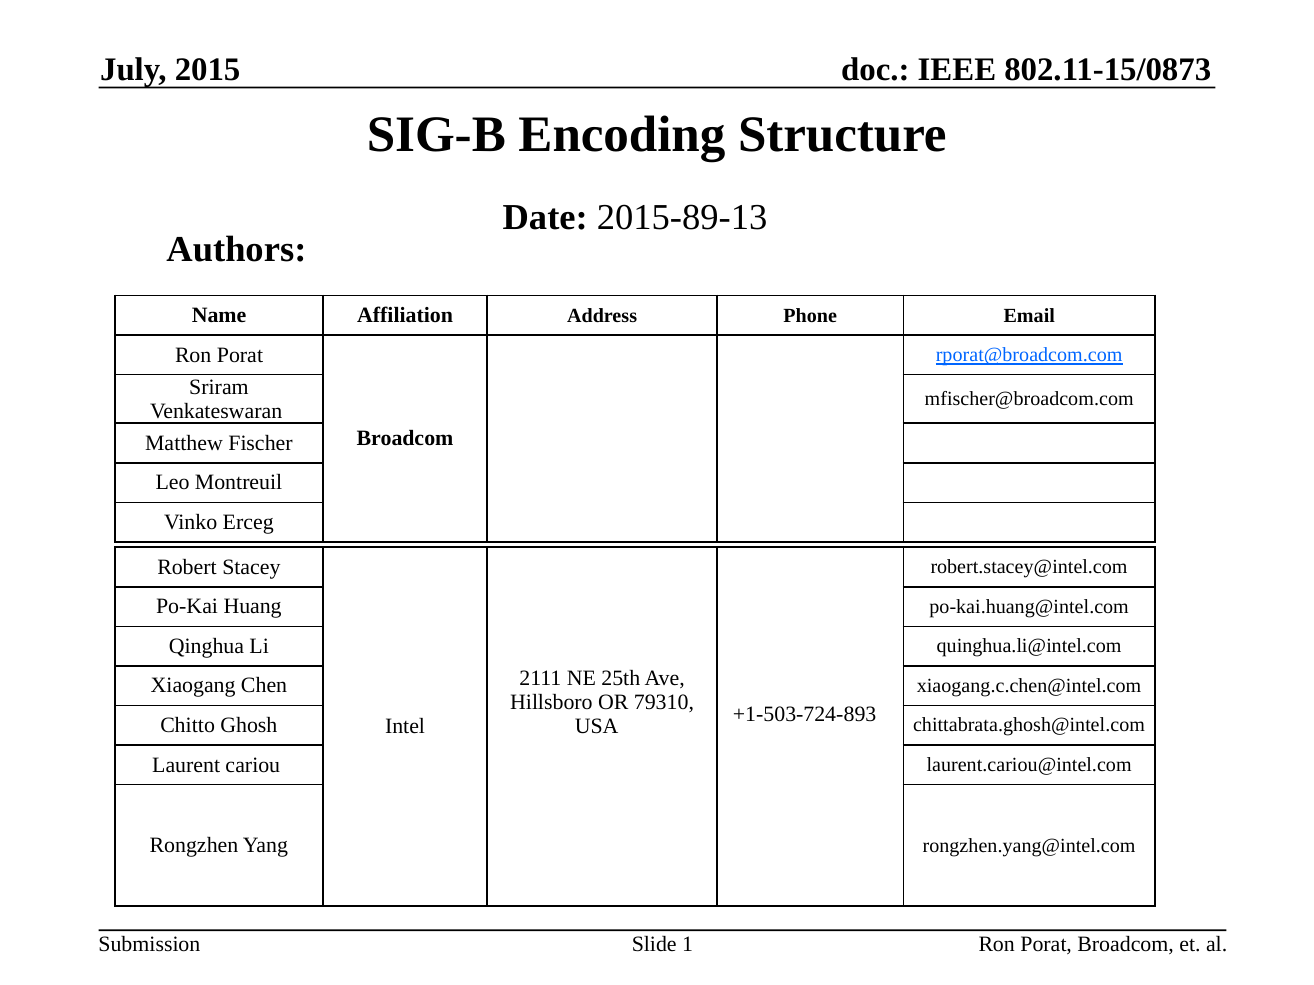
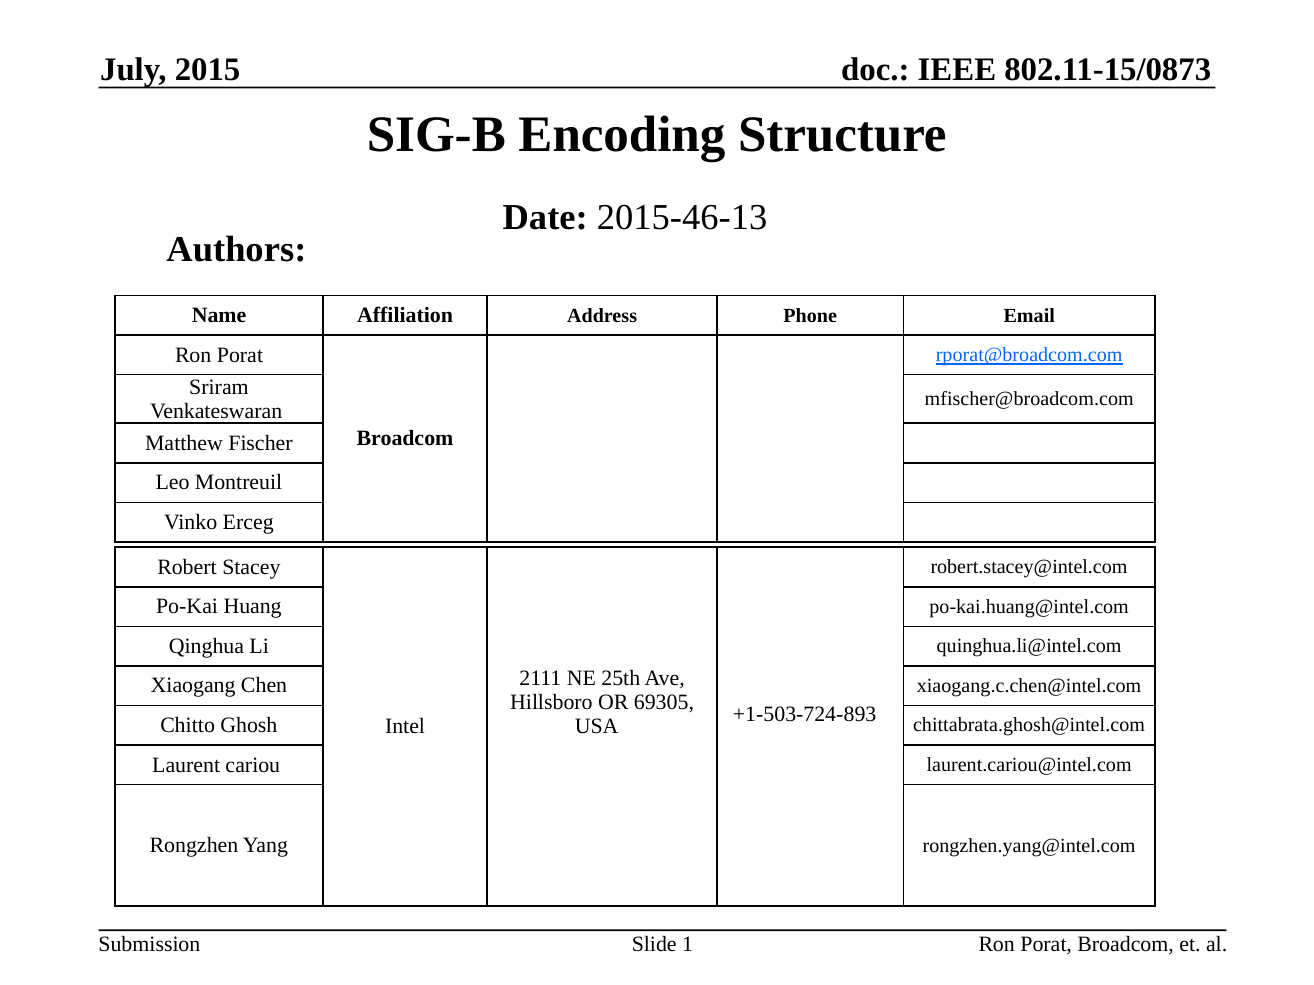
2015-89-13: 2015-89-13 -> 2015-46-13 (682, 217)
79310: 79310 -> 69305 (664, 703)
